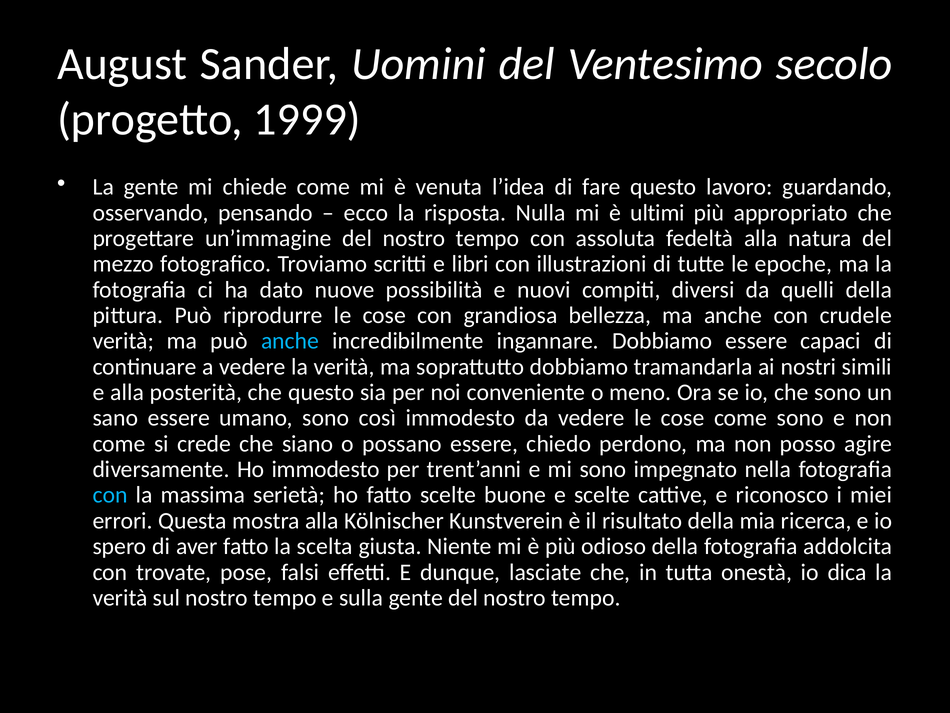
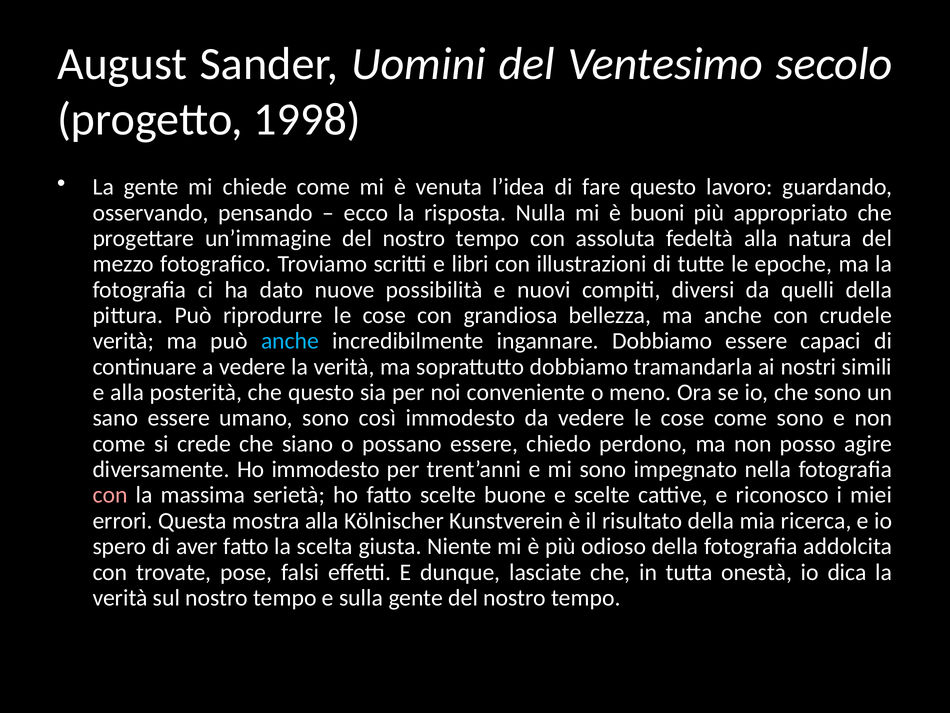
1999: 1999 -> 1998 (307, 120)
ultimi: ultimi -> buoni (658, 213)
con colour: light blue -> pink (110, 495)
